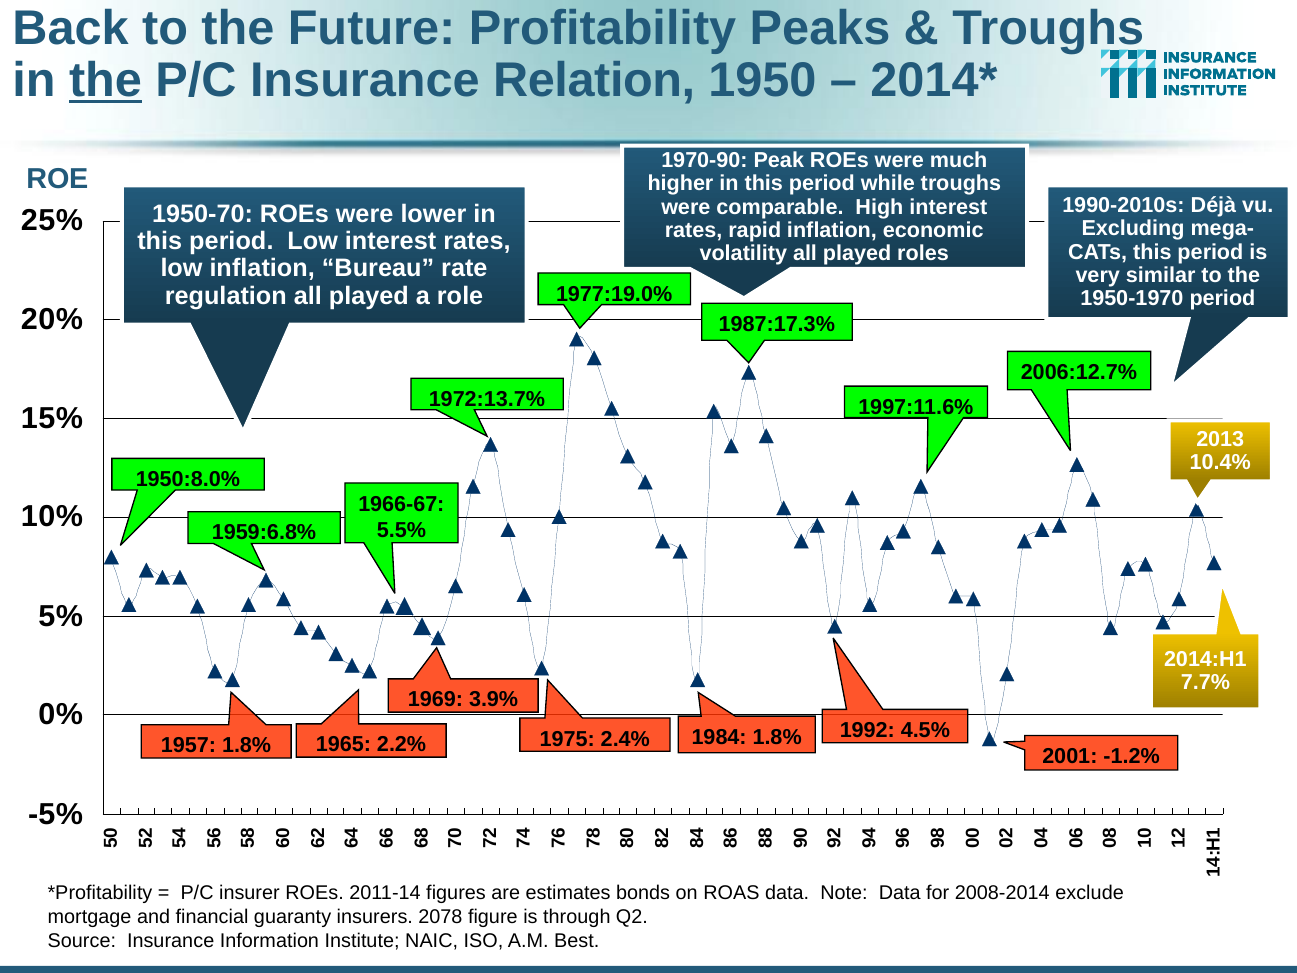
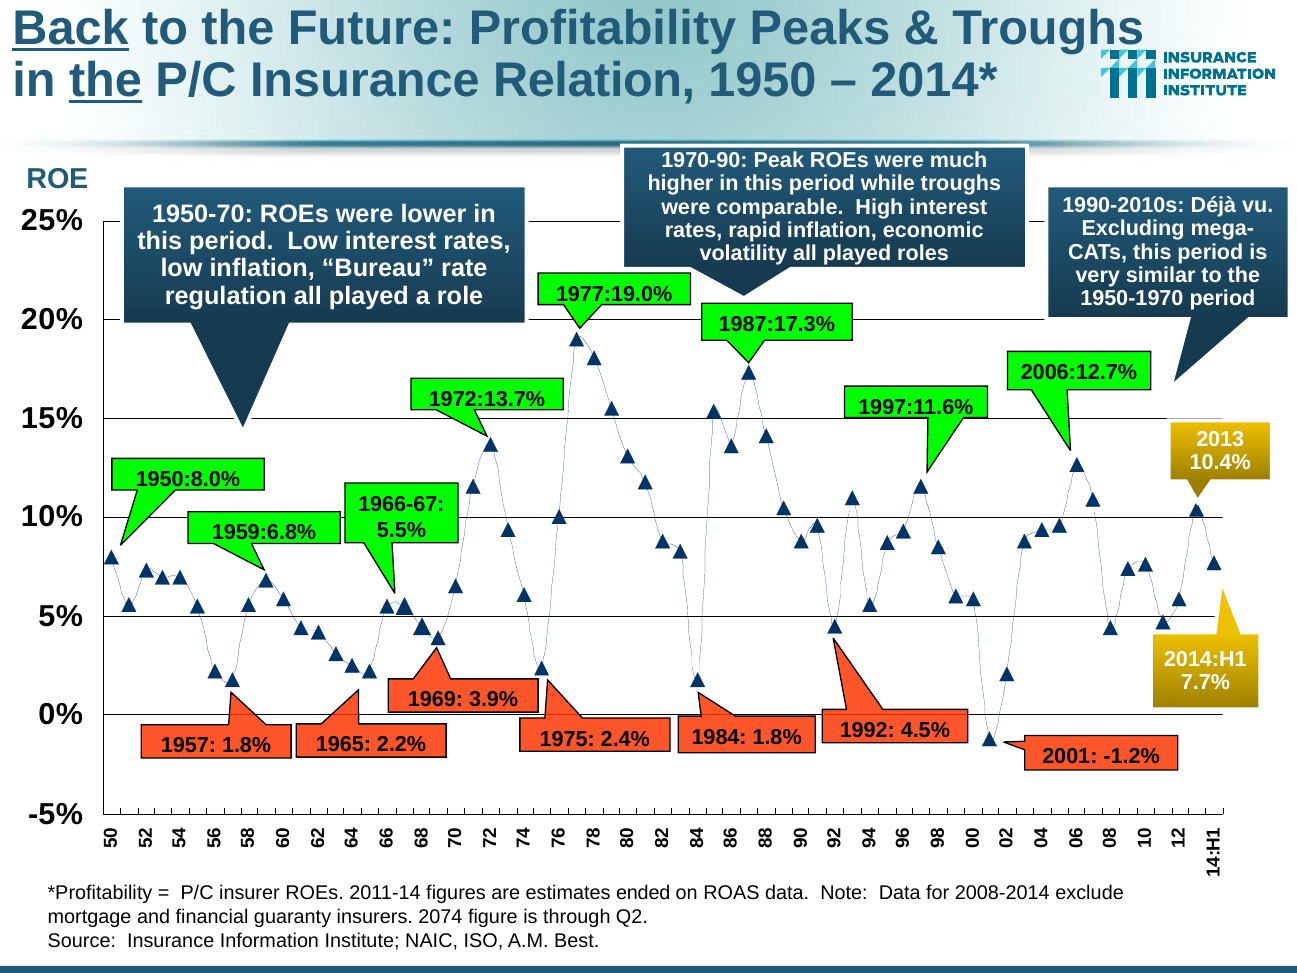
Back underline: none -> present (71, 28)
bonds: bonds -> ended (643, 893)
2078: 2078 -> 2074 (440, 916)
